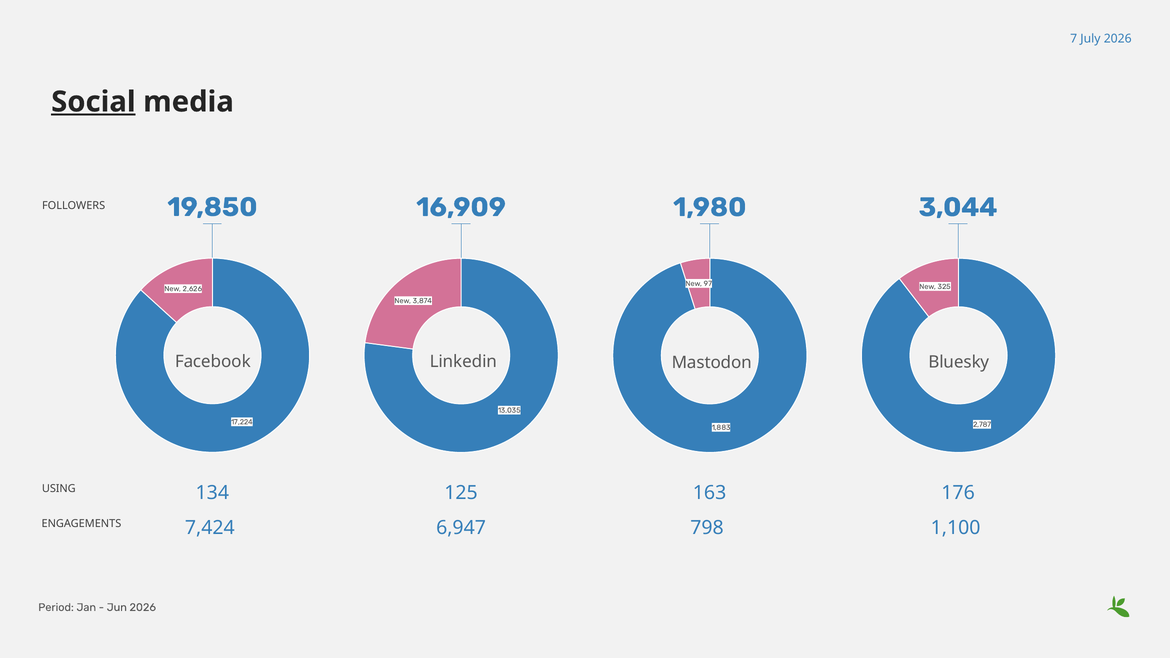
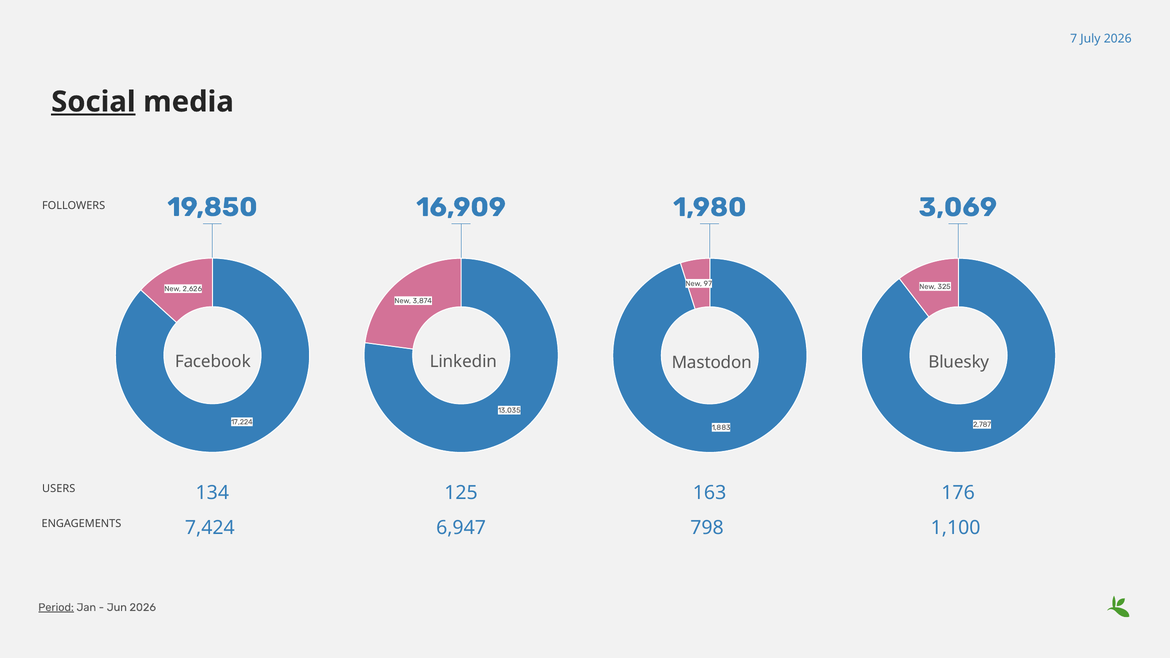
3,044: 3,044 -> 3,069 (958, 207)
USING: USING -> USERS (59, 489)
Period underline: none -> present (56, 607)
